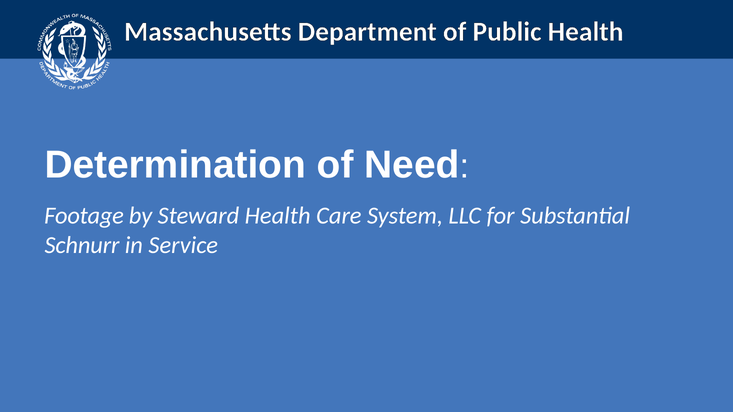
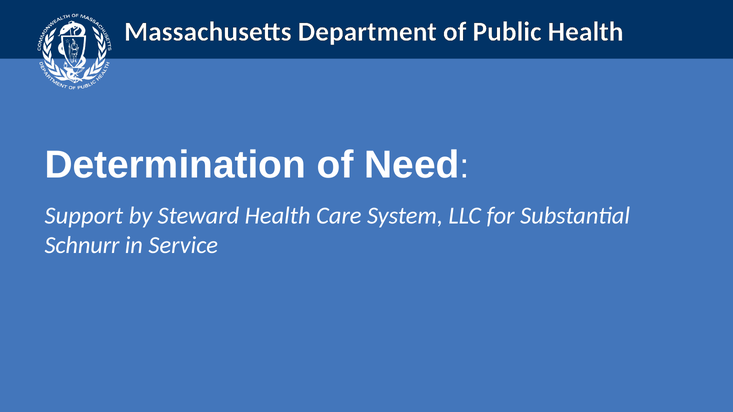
Footage: Footage -> Support (84, 216)
